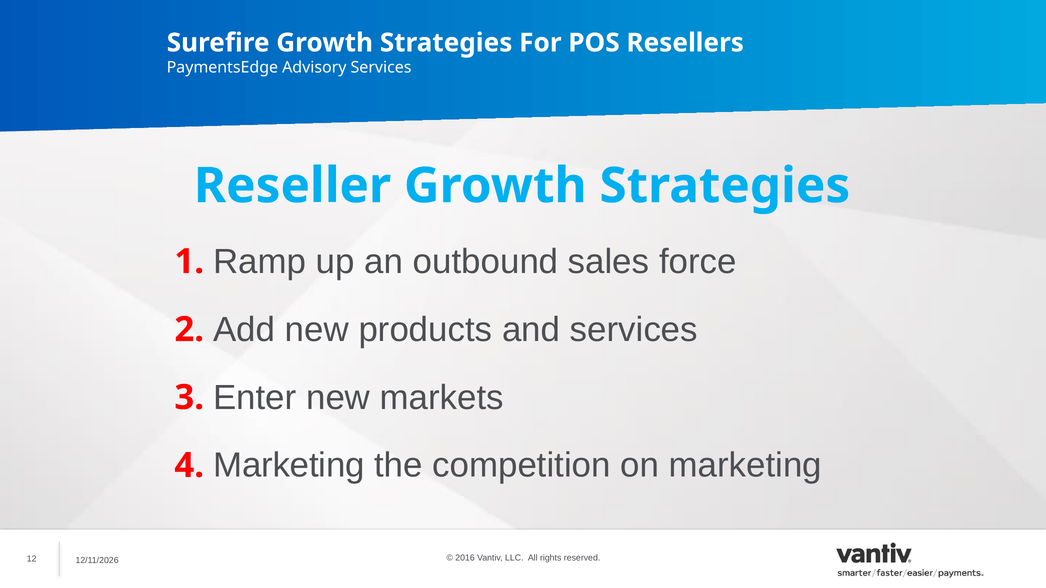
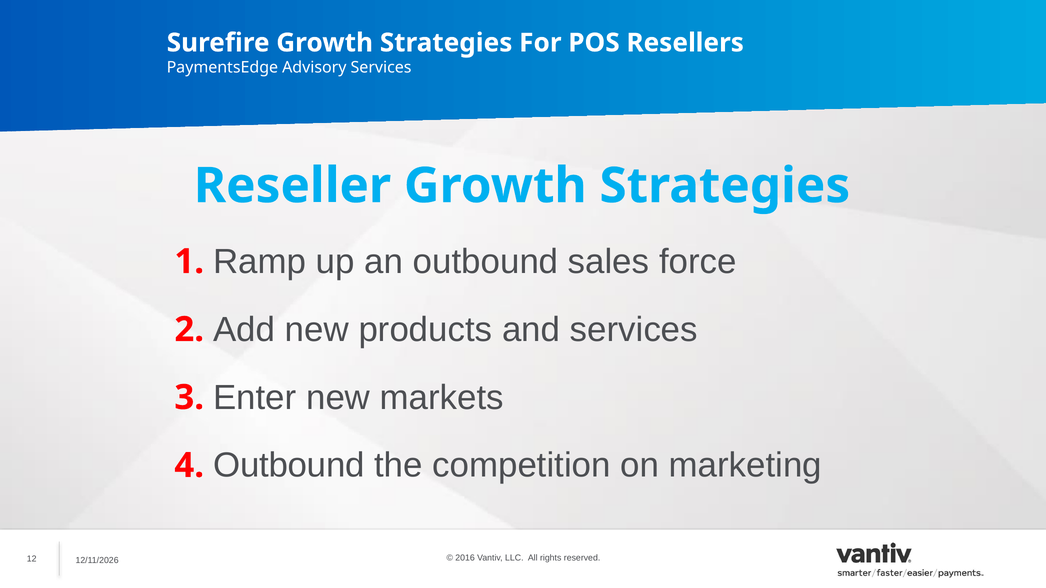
4 Marketing: Marketing -> Outbound (289, 466)
